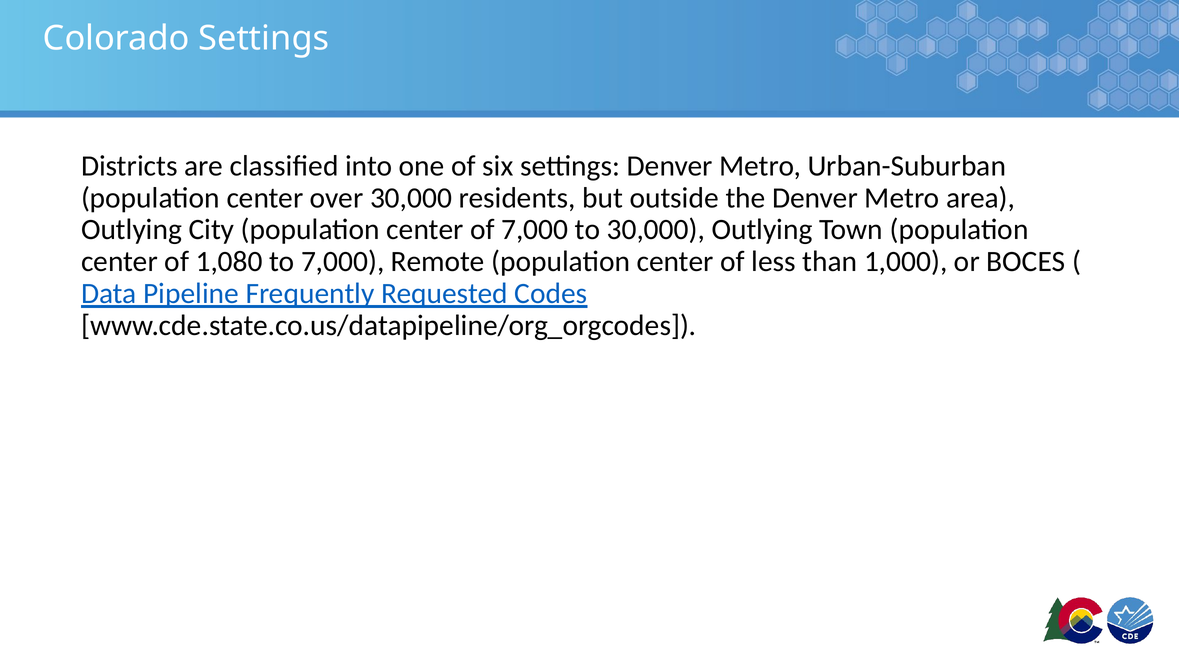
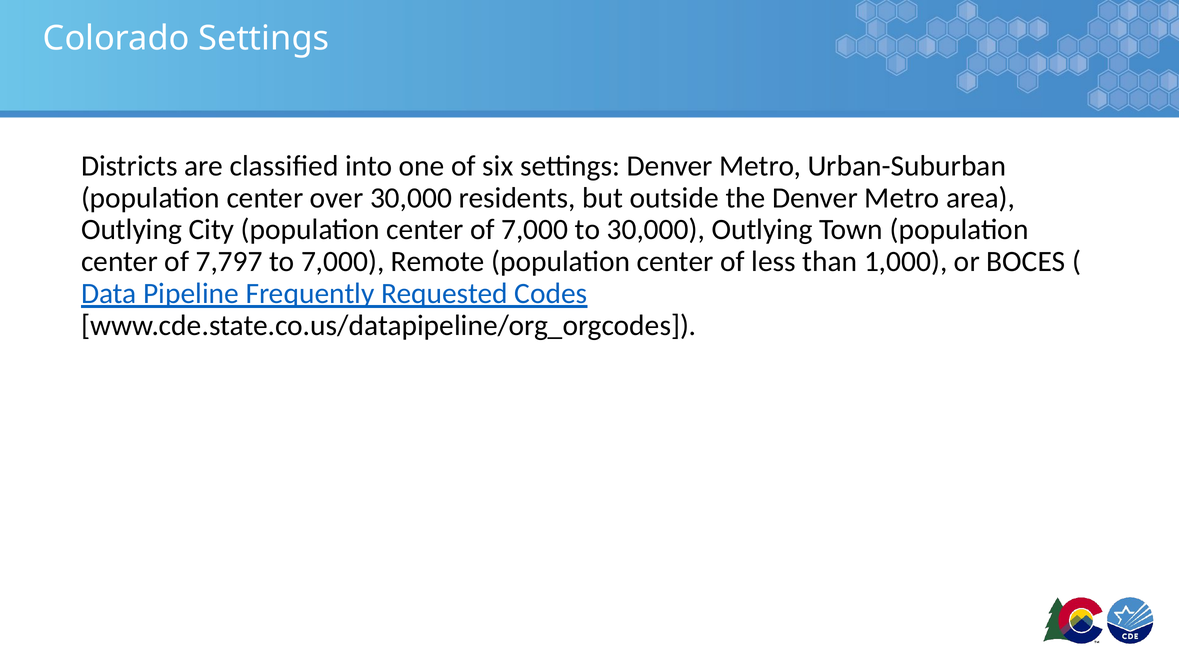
1,080: 1,080 -> 7,797 (229, 262)
